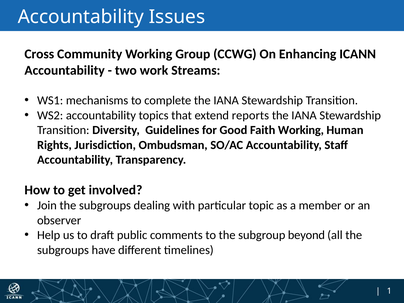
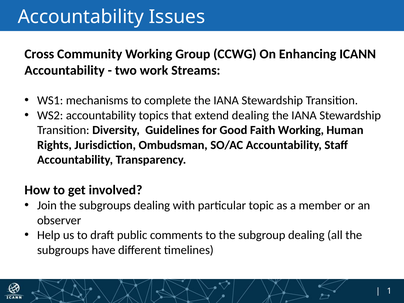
extend reports: reports -> dealing (250, 115)
subgroup beyond: beyond -> dealing (306, 235)
